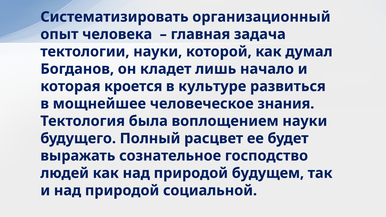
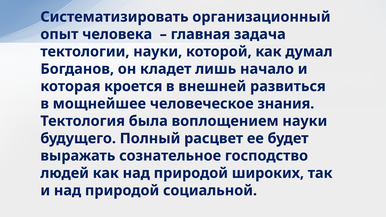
культуре: культуре -> внешней (212, 86)
будущем: будущем -> широких (268, 173)
